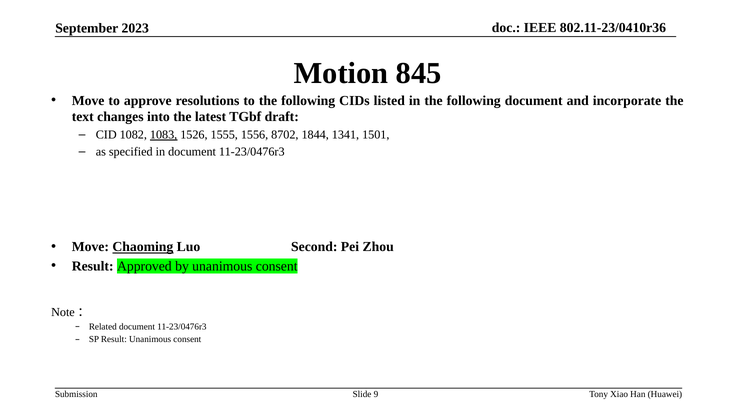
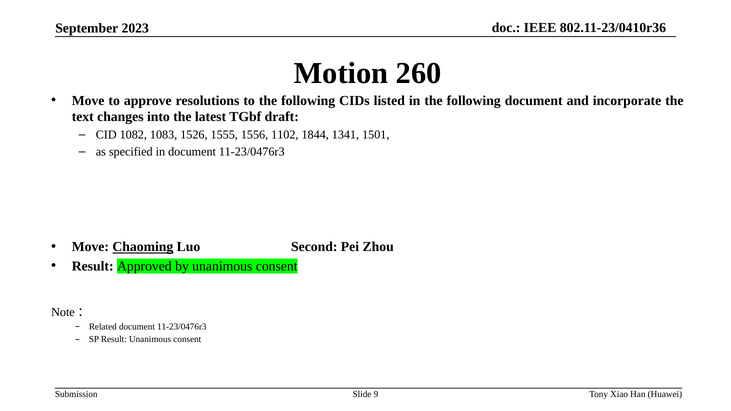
845: 845 -> 260 (419, 73)
1083 underline: present -> none (164, 135)
8702: 8702 -> 1102 (285, 135)
